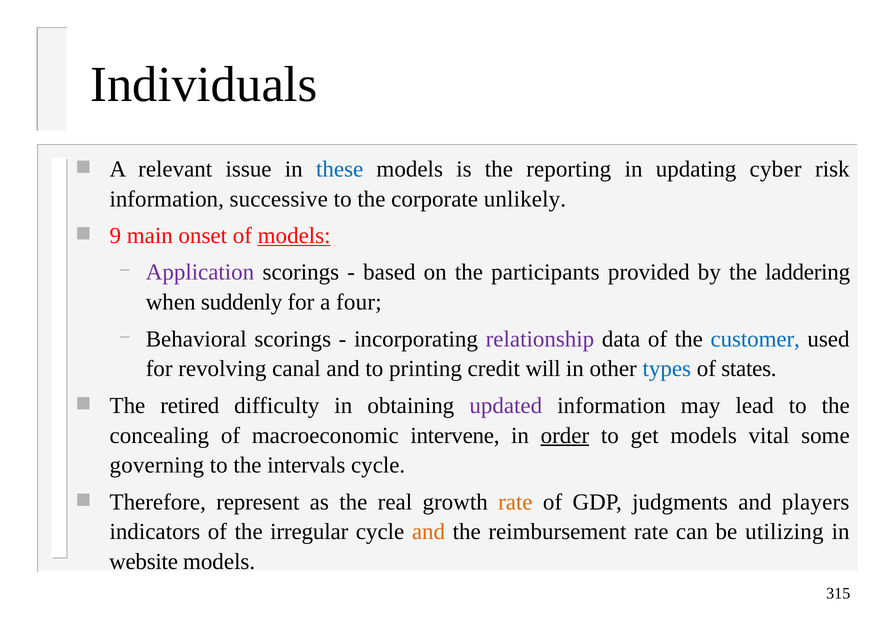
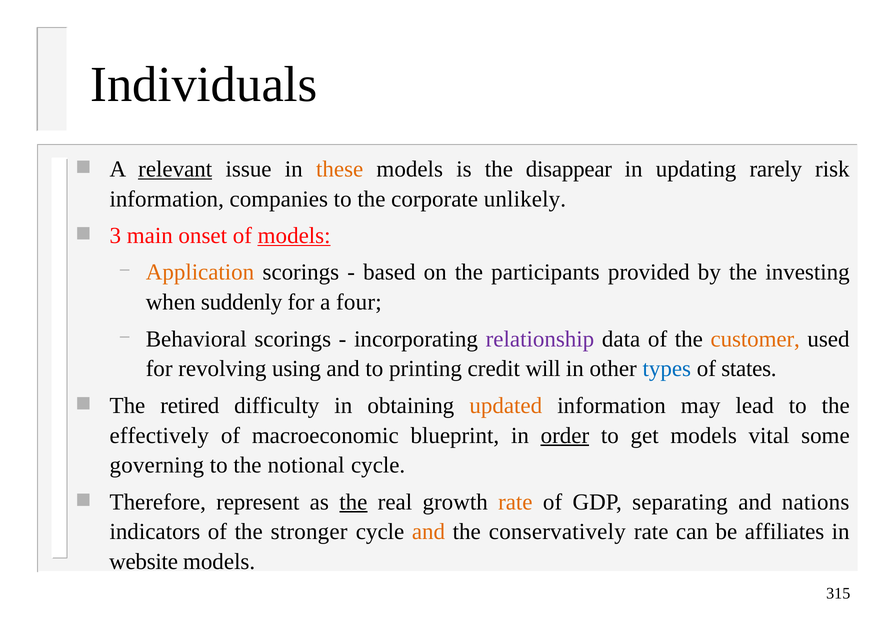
relevant underline: none -> present (175, 169)
these colour: blue -> orange (340, 169)
reporting: reporting -> disappear (569, 169)
cyber: cyber -> rarely (776, 169)
successive: successive -> companies (279, 199)
9: 9 -> 3 (115, 236)
Application colour: purple -> orange (200, 273)
laddering: laddering -> investing (808, 273)
customer colour: blue -> orange (755, 339)
canal: canal -> using (297, 369)
updated colour: purple -> orange (506, 406)
concealing: concealing -> effectively (159, 436)
intervene: intervene -> blueprint (455, 436)
intervals: intervals -> notional (306, 466)
the underline: none -> present (353, 502)
judgments: judgments -> separating (680, 502)
players: players -> nations (816, 502)
irregular: irregular -> stronger (309, 532)
reimbursement: reimbursement -> conservatively (557, 532)
utilizing: utilizing -> affiliates (785, 532)
